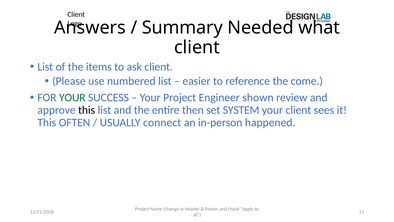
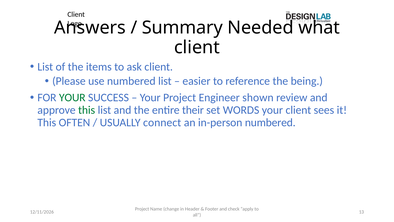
come: come -> being (307, 81)
this colour: black -> green (87, 110)
then: then -> their (193, 110)
SYSTEM: SYSTEM -> WORDS (241, 110)
in-person happened: happened -> numbered (270, 122)
